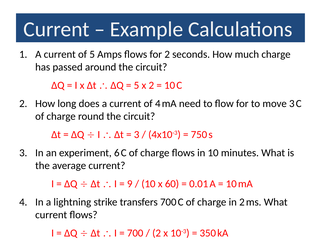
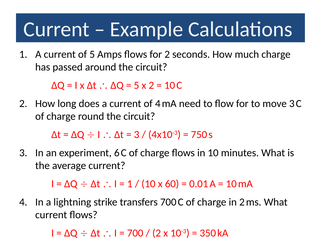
9: 9 -> 1 (130, 184)
